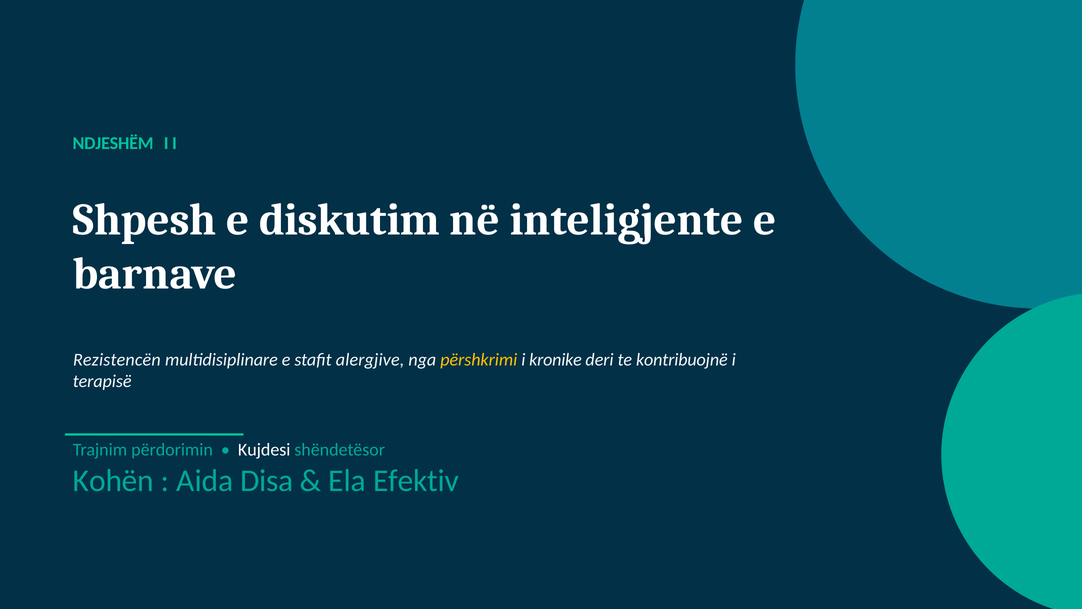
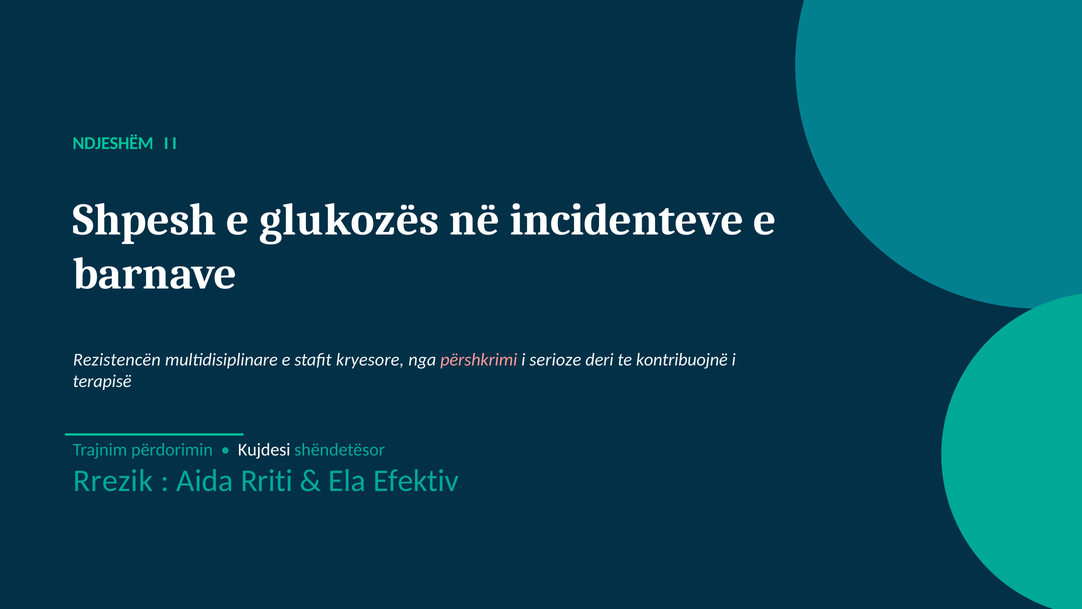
diskutim: diskutim -> glukozës (349, 220)
inteligjente: inteligjente -> incidenteve (627, 220)
alergjive: alergjive -> kryesore (370, 360)
përshkrimi colour: yellow -> pink (479, 360)
kronike: kronike -> serioze (555, 360)
Kohën: Kohën -> Rrezik (113, 480)
Disa: Disa -> Rriti (267, 480)
